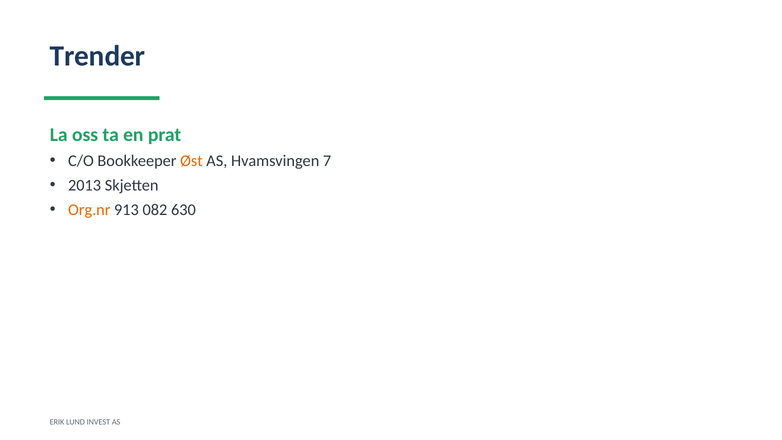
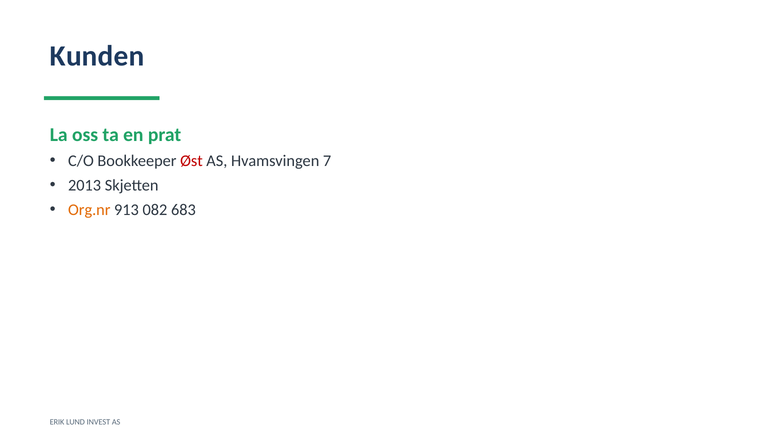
Trender: Trender -> Kunden (97, 56)
Øst colour: orange -> red (191, 161)
630: 630 -> 683 (183, 210)
